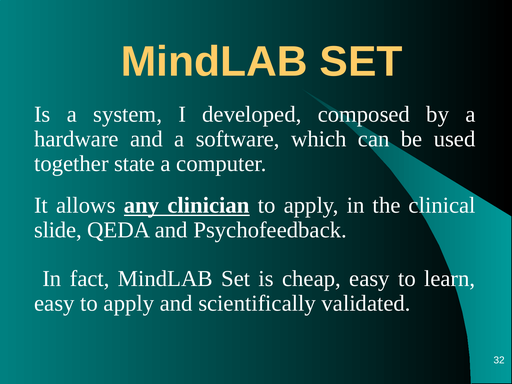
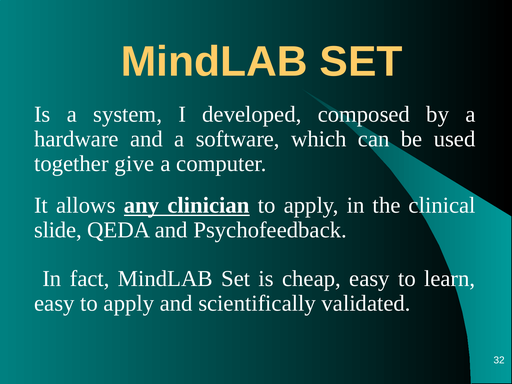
state: state -> give (134, 164)
